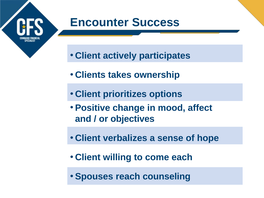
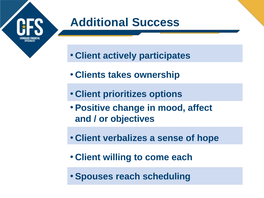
Encounter: Encounter -> Additional (99, 22)
counseling: counseling -> scheduling (167, 177)
